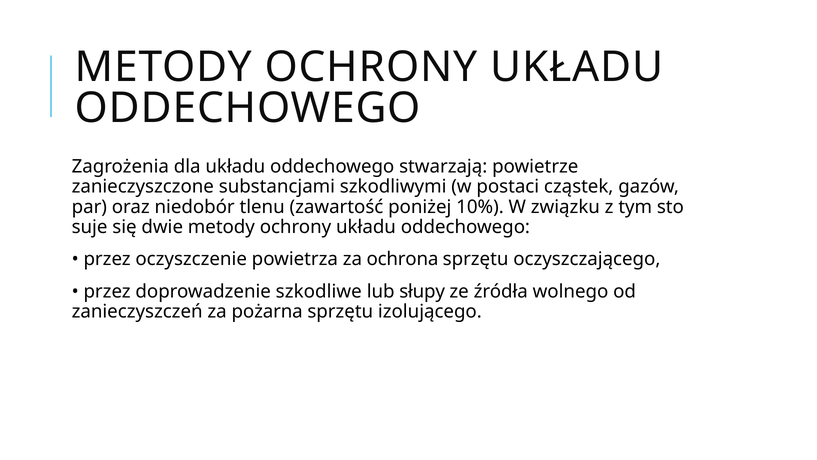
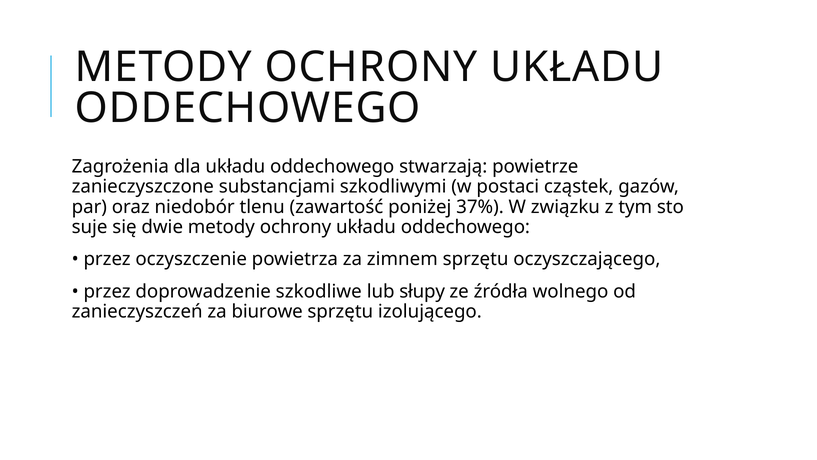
10%: 10% -> 37% (480, 207)
ochrona: ochrona -> zimnem (402, 259)
pożarna: pożarna -> biurowe (267, 311)
